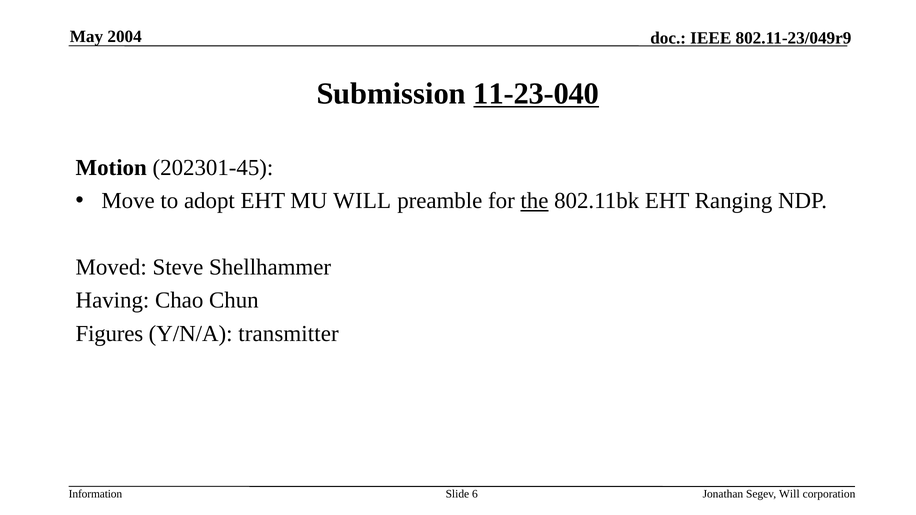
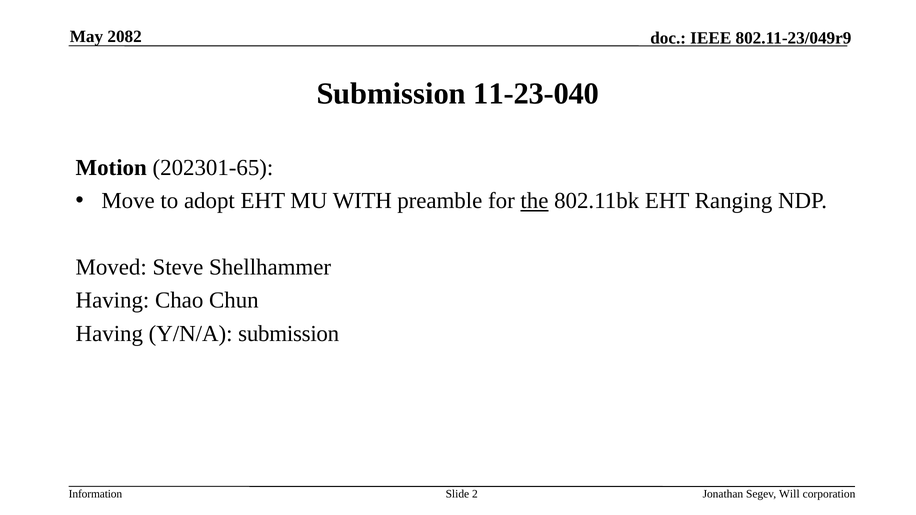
2004: 2004 -> 2082 (125, 36)
11-23-040 underline: present -> none (536, 94)
202301-45: 202301-45 -> 202301-65 (213, 168)
MU WILL: WILL -> WITH (362, 201)
Figures: Figures -> Having (109, 334)
Y/N/A transmitter: transmitter -> submission (289, 334)
6: 6 -> 2 (475, 494)
